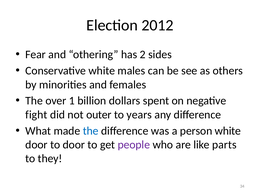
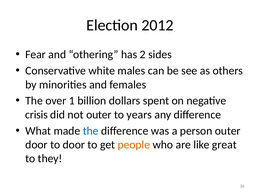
fight: fight -> crisis (37, 115)
person white: white -> outer (228, 131)
people colour: purple -> orange (134, 145)
parts: parts -> great (224, 145)
